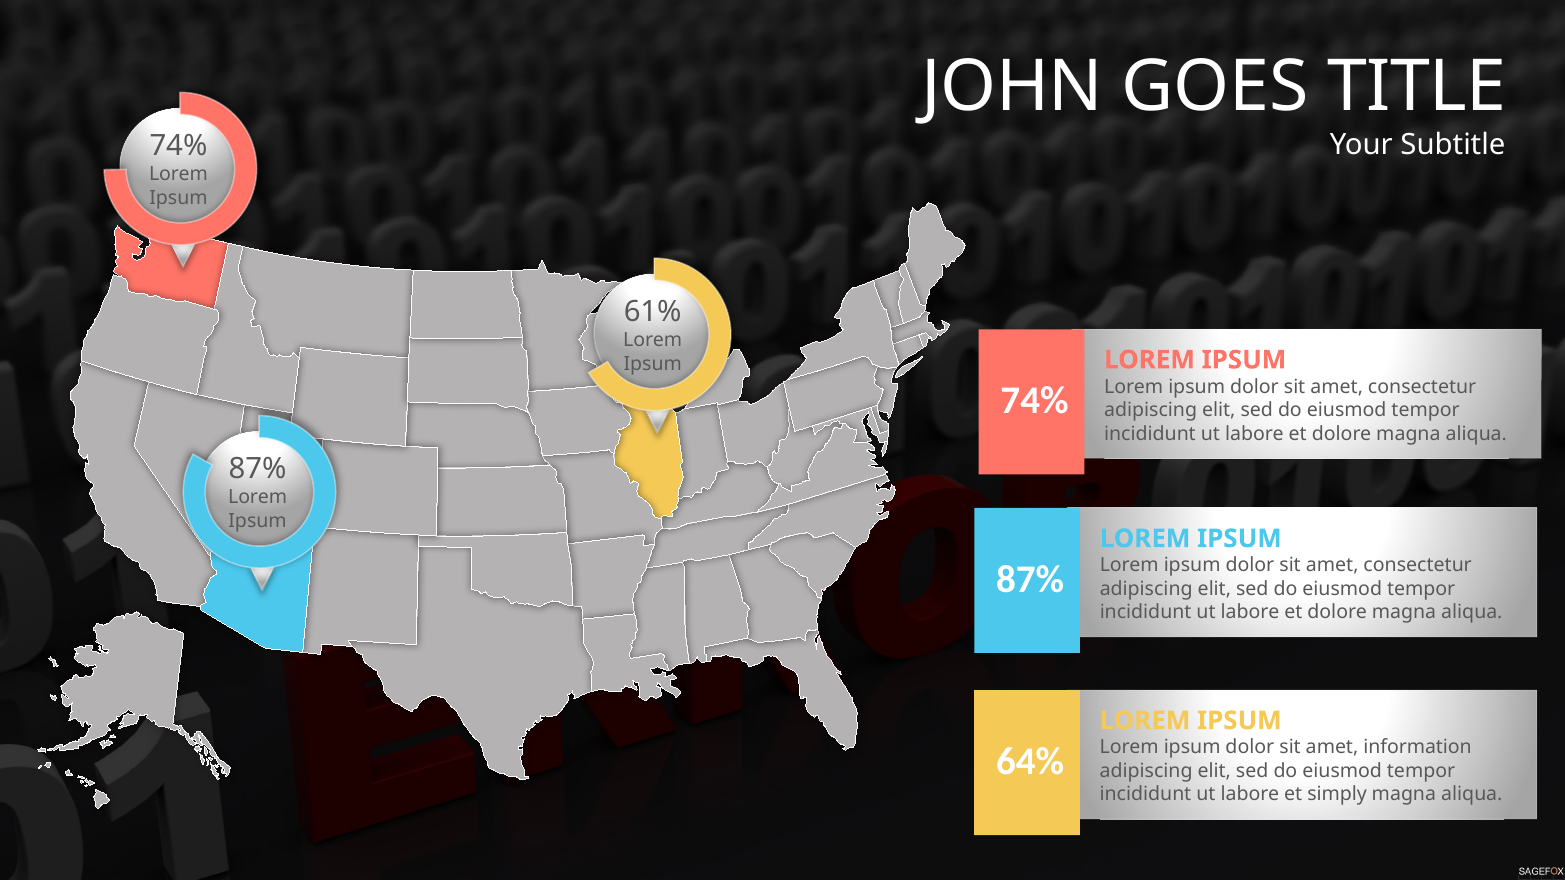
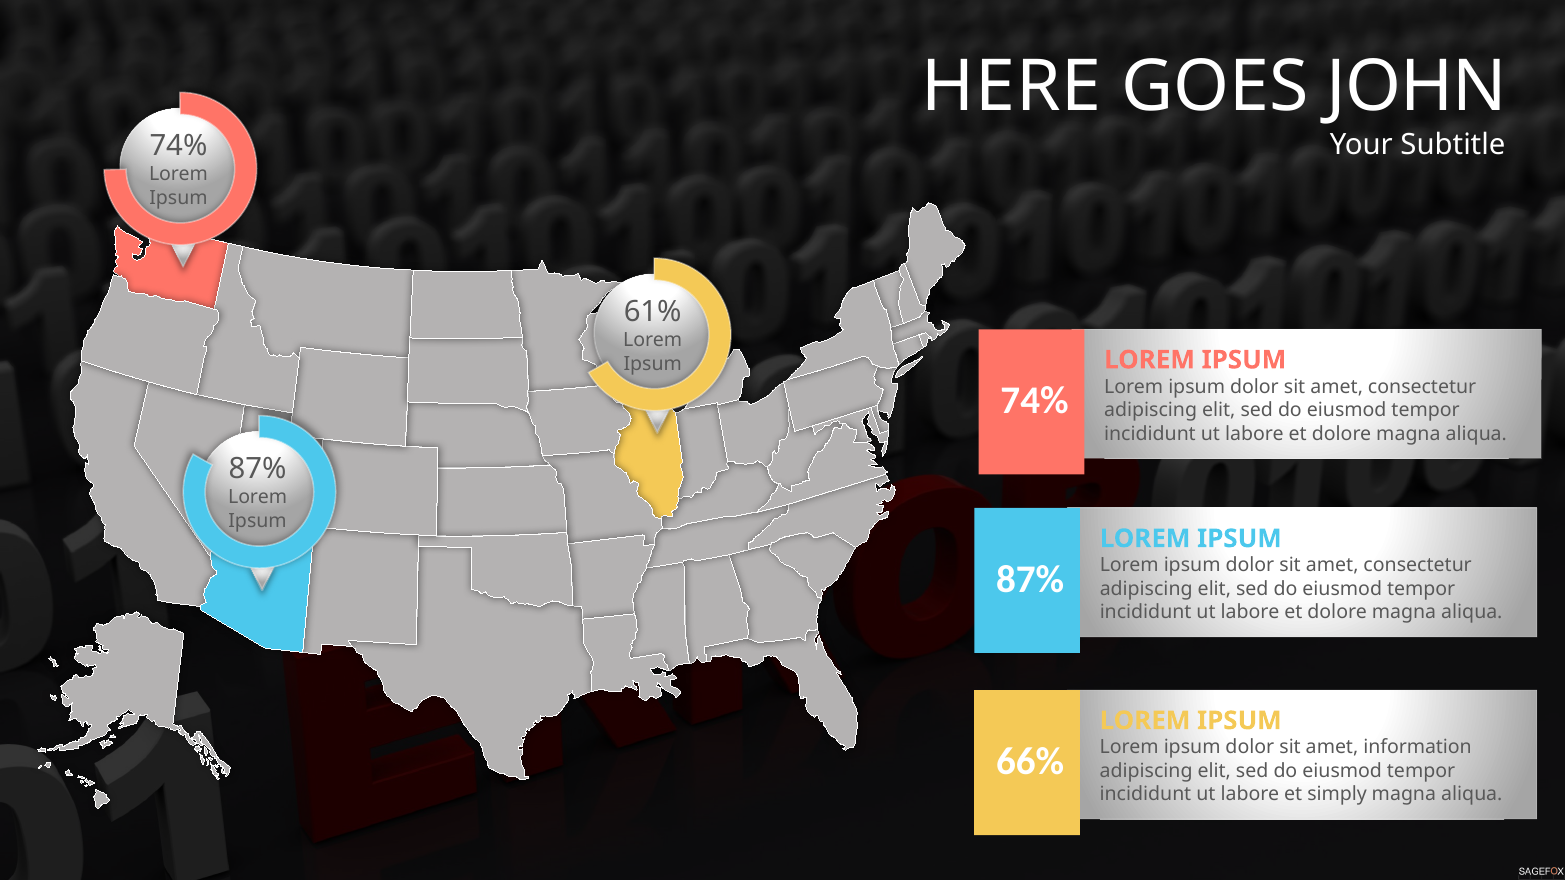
JOHN: JOHN -> HERE (1012, 87)
TITLE: TITLE -> JOHN (1417, 87)
64%: 64% -> 66% (1030, 762)
